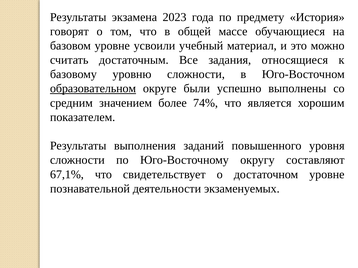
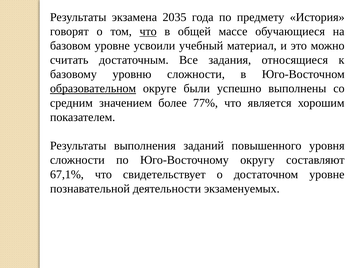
2023: 2023 -> 2035 (175, 17)
что underline: none -> present (148, 31)
74%: 74% -> 77% (206, 103)
